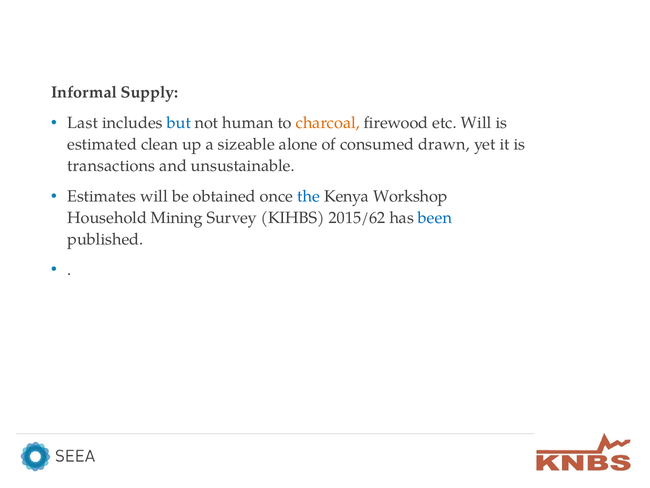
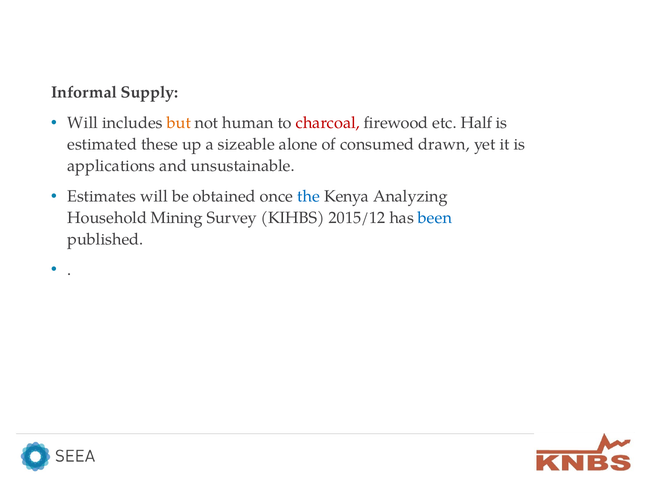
Last: Last -> Will (83, 123)
but colour: blue -> orange (179, 123)
charcoal colour: orange -> red (328, 123)
etc Will: Will -> Half (476, 123)
clean: clean -> these (160, 144)
transactions: transactions -> applications (111, 166)
Workshop: Workshop -> Analyzing (410, 196)
2015/62: 2015/62 -> 2015/12 (357, 218)
